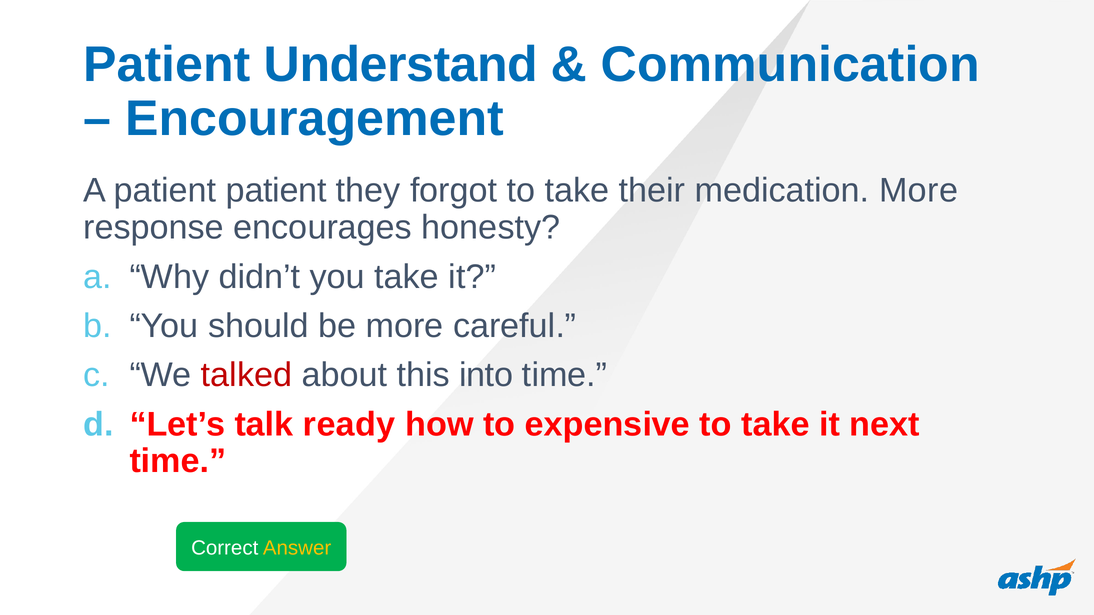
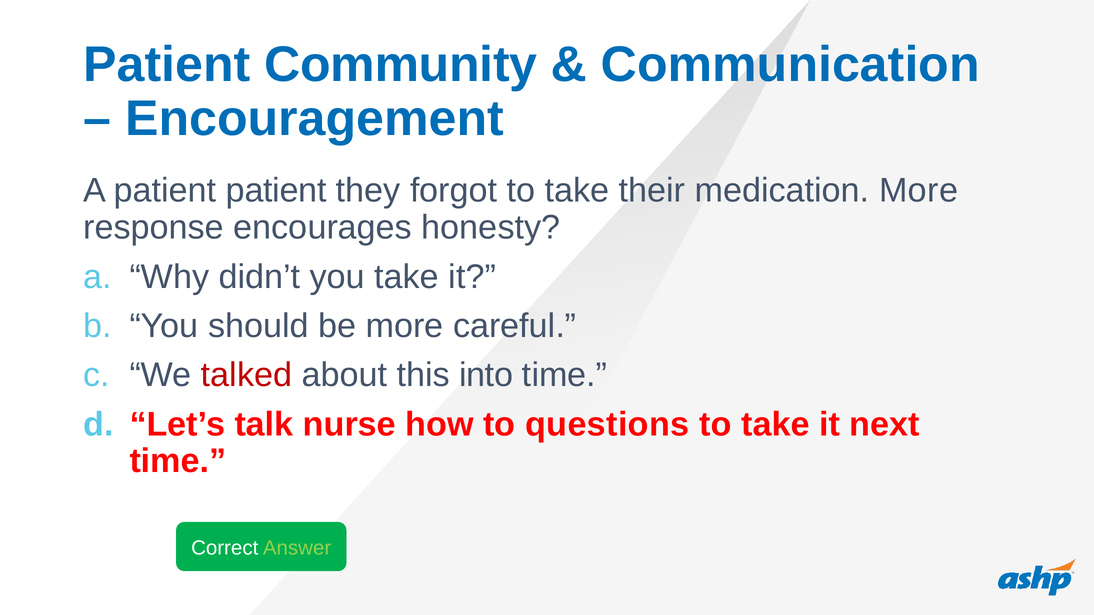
Understand: Understand -> Community (401, 65)
ready: ready -> nurse (349, 425)
expensive: expensive -> questions (607, 425)
Answer colour: yellow -> light green (297, 548)
